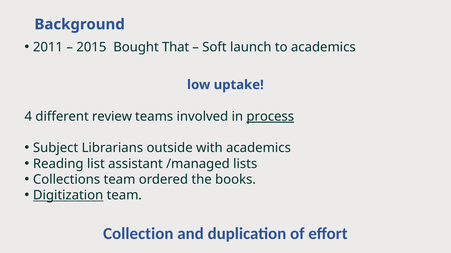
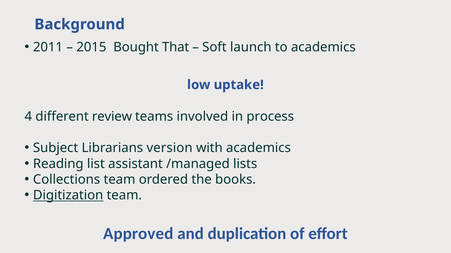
process underline: present -> none (270, 117)
outside: outside -> version (170, 148)
Collection: Collection -> Approved (138, 234)
